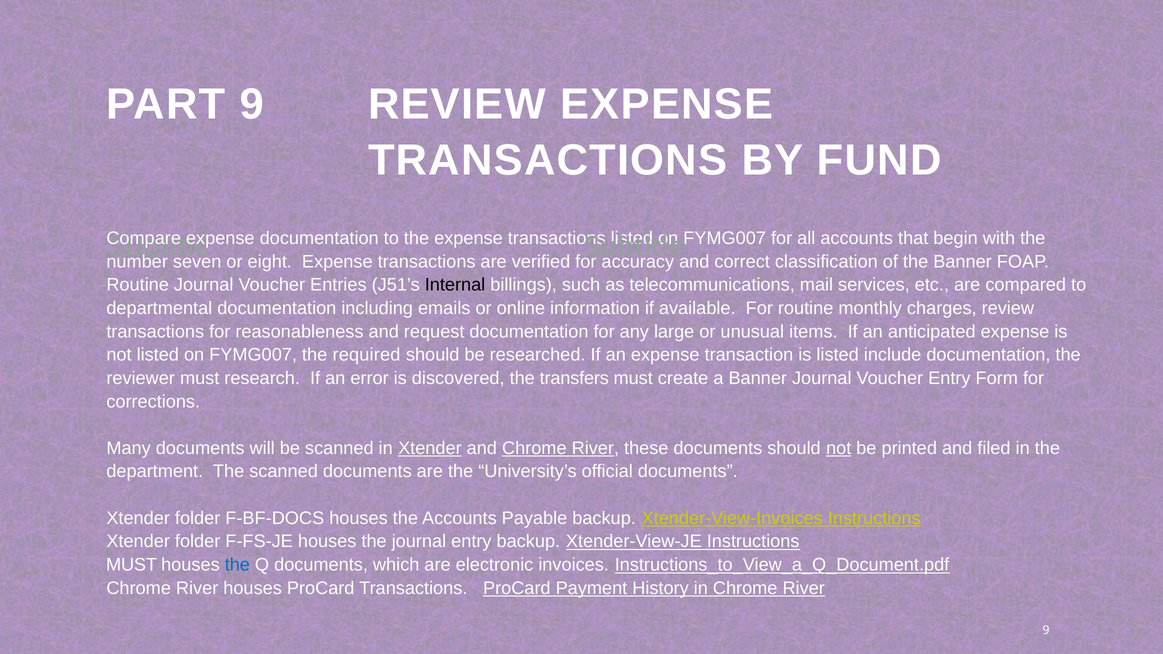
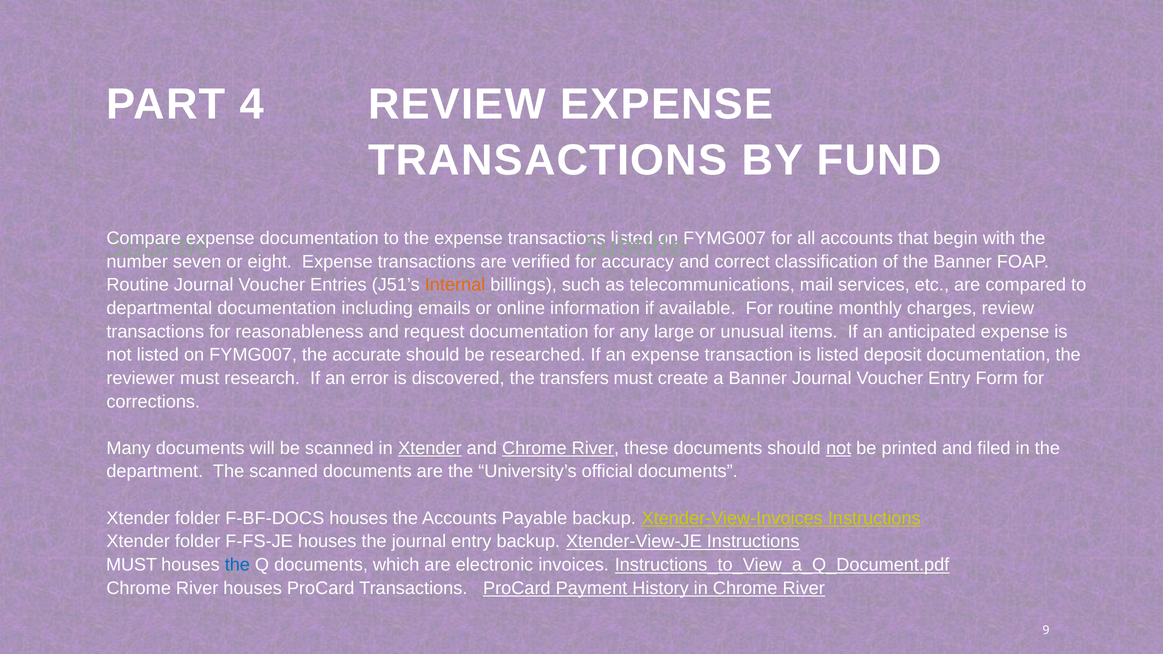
PART 9: 9 -> 4 (252, 104)
Internal colour: black -> orange (455, 285)
required: required -> accurate (367, 355)
include: include -> deposit (893, 355)
